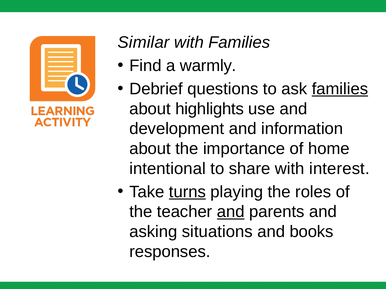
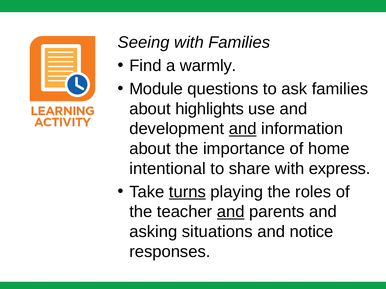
Similar: Similar -> Seeing (144, 43)
Debrief: Debrief -> Module (156, 89)
families underline: present -> none (340, 89)
and underline: none -> present (243, 129)
interest: interest -> express (340, 169)
books: books -> notice (311, 232)
